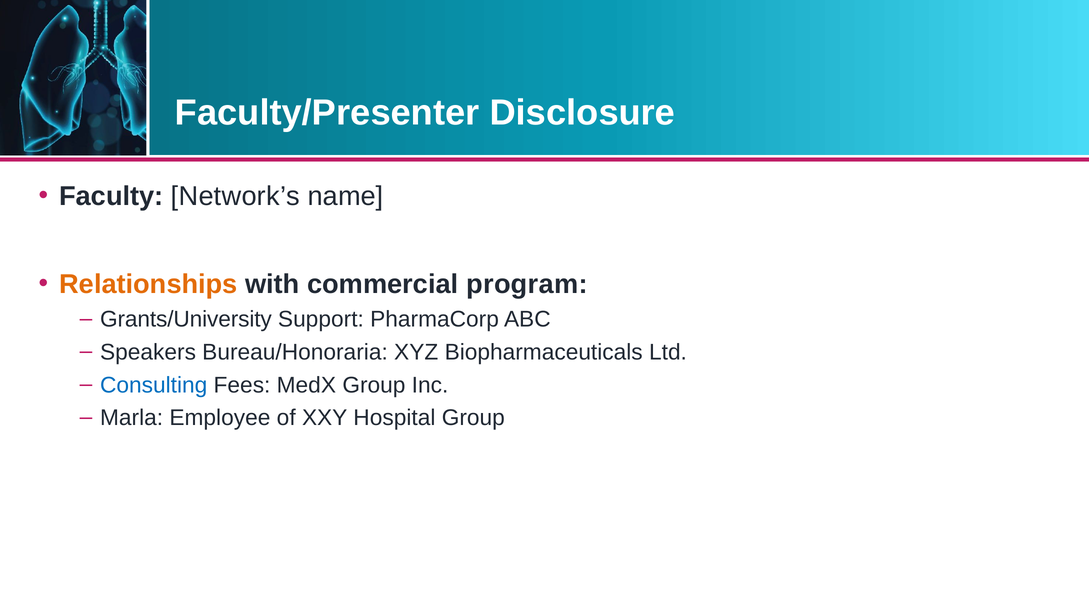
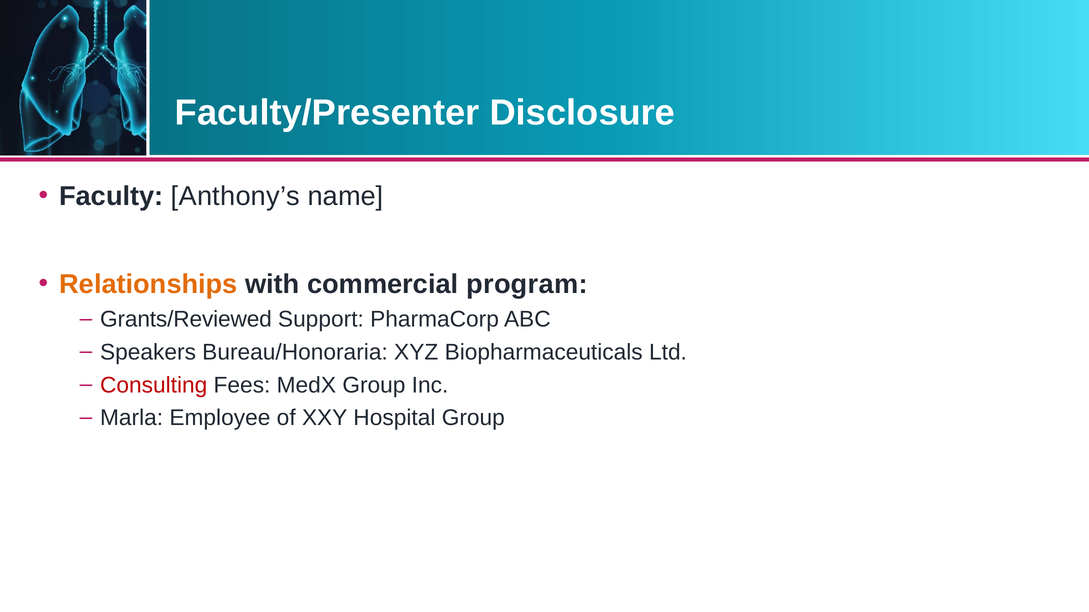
Network’s: Network’s -> Anthony’s (235, 196)
Grants/University: Grants/University -> Grants/Reviewed (186, 320)
Consulting colour: blue -> red (154, 385)
